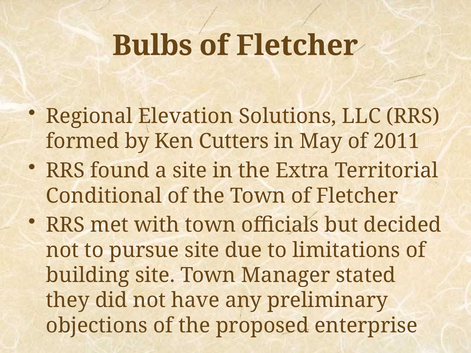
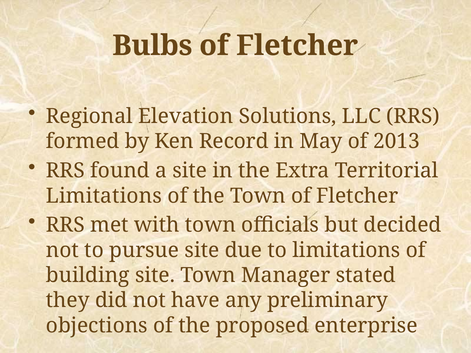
Cutters: Cutters -> Record (234, 141)
2011: 2011 -> 2013 (397, 141)
Conditional: Conditional -> Limitations (104, 196)
